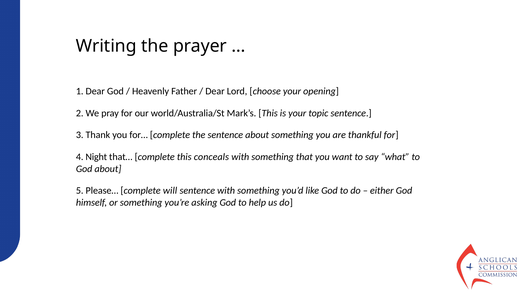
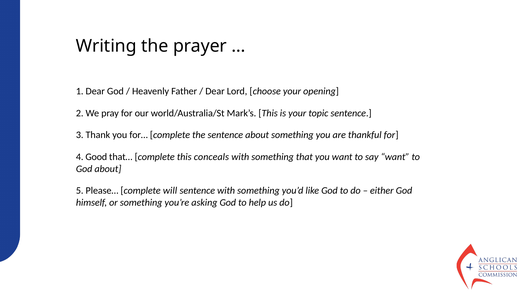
Night: Night -> Good (96, 157)
say what: what -> want (395, 157)
